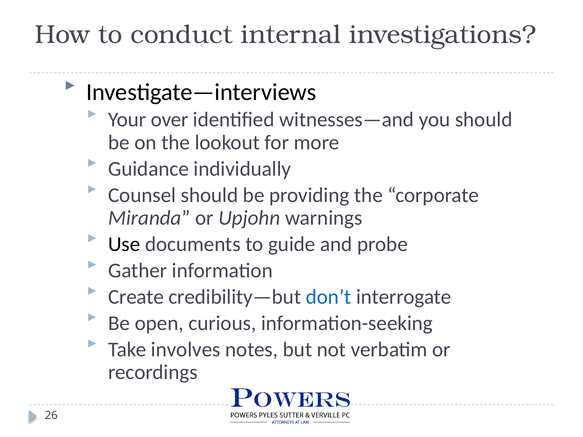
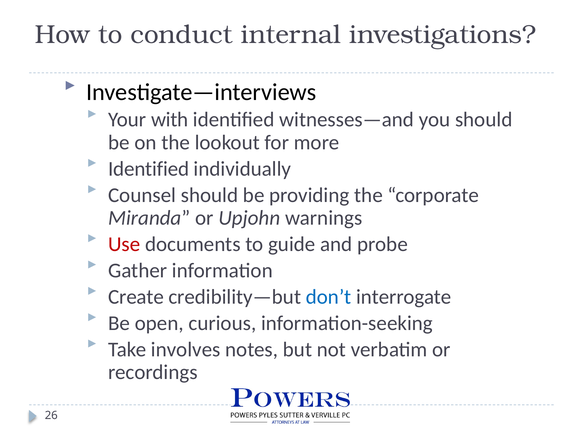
over: over -> with (170, 120)
Guidance: Guidance -> Identified (149, 169)
Use colour: black -> red (124, 244)
